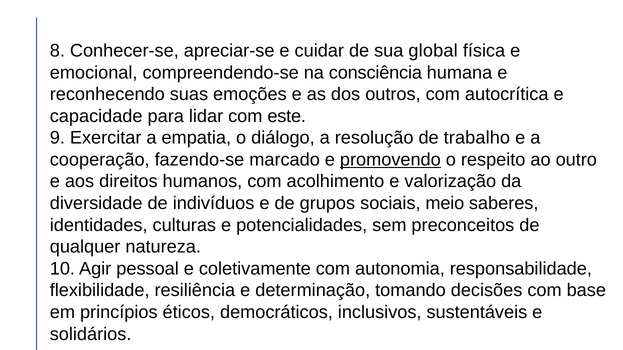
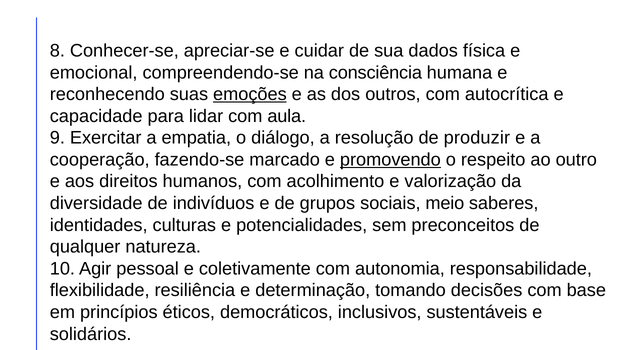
global: global -> dados (433, 51)
emoções underline: none -> present (250, 94)
este: este -> aula (287, 116)
trabalho: trabalho -> produzir (477, 138)
